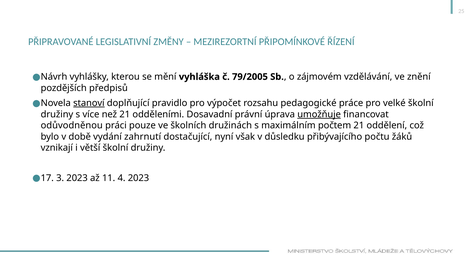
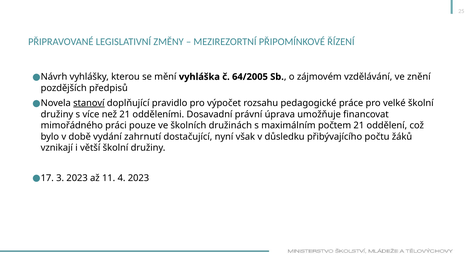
79/2005: 79/2005 -> 64/2005 (250, 77)
umožňuje underline: present -> none (319, 114)
odůvodněnou: odůvodněnou -> mimořádného (72, 125)
